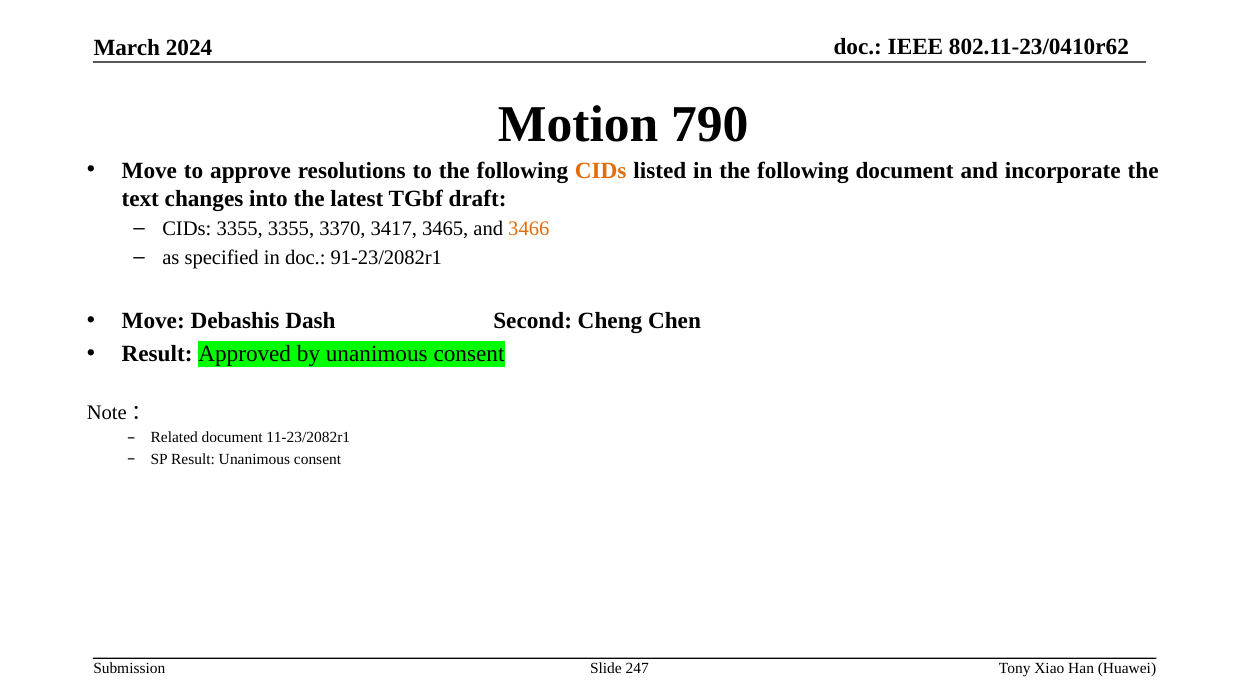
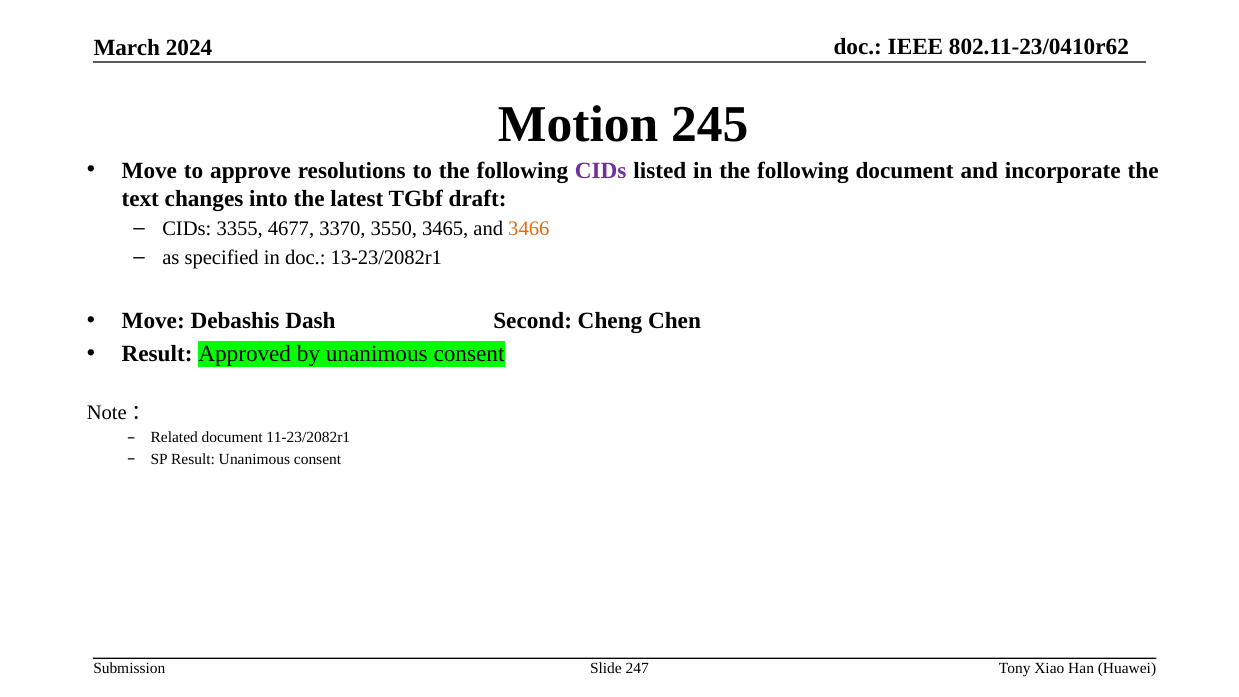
790: 790 -> 245 (710, 124)
CIDs colour: orange -> purple (601, 170)
3355 3355: 3355 -> 4677 (291, 229)
3417: 3417 -> 3550 (394, 229)
91-23/2082r1: 91-23/2082r1 -> 13-23/2082r1 (386, 258)
